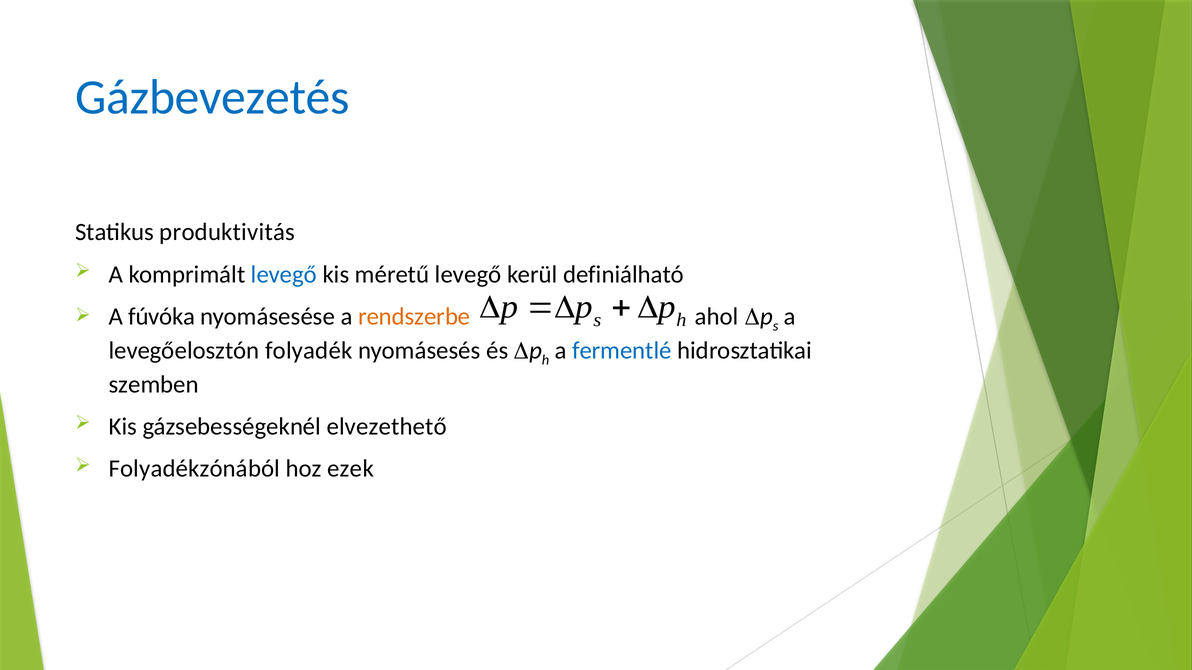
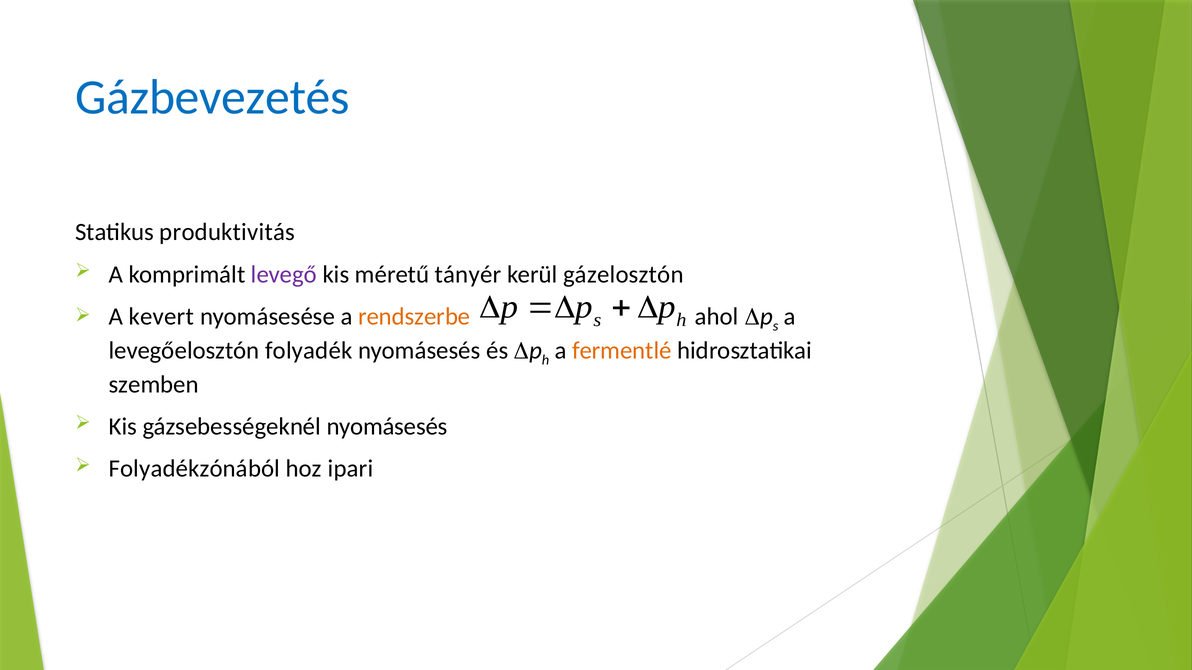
levegő colour: blue -> purple (284, 275)
méretű levegő: levegő -> tányér (468, 275)
definiálható: definiálható -> gázelosztón (623, 275)
fúvóka: fúvóka -> kevert (162, 317)
fermentlé colour: blue -> orange (622, 351)
gázsebességeknél elvezethető: elvezethető -> nyomásesés (387, 427)
ezek: ezek -> ipari (351, 469)
